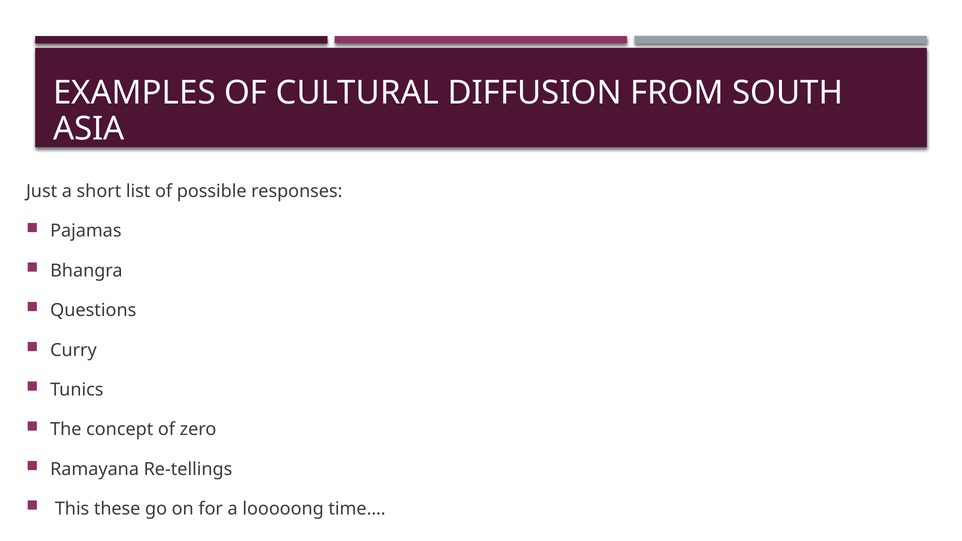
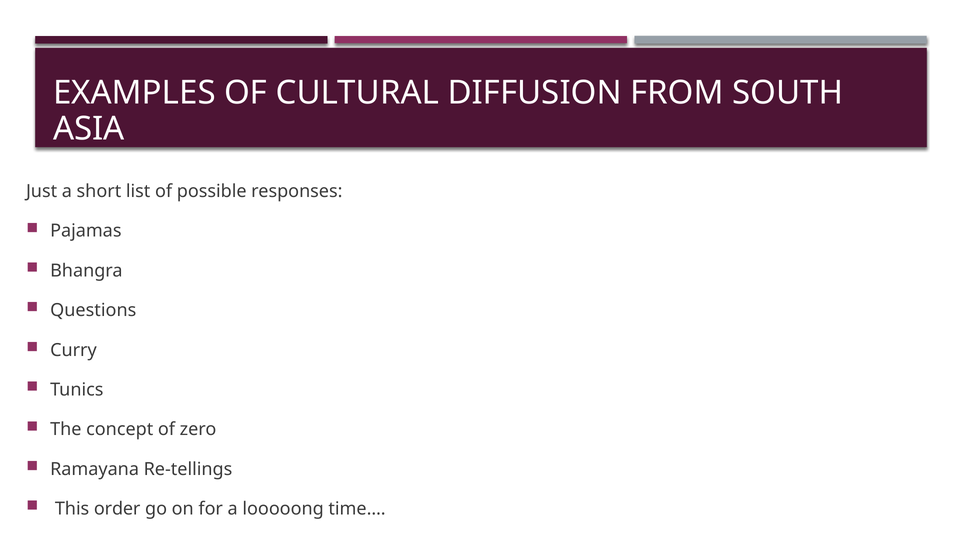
these: these -> order (117, 509)
